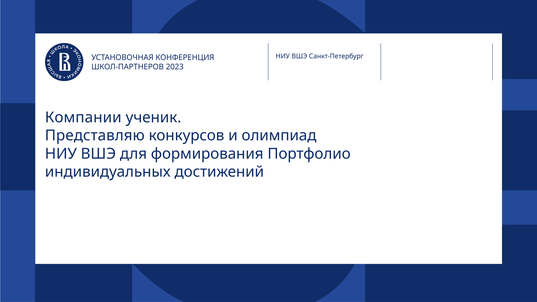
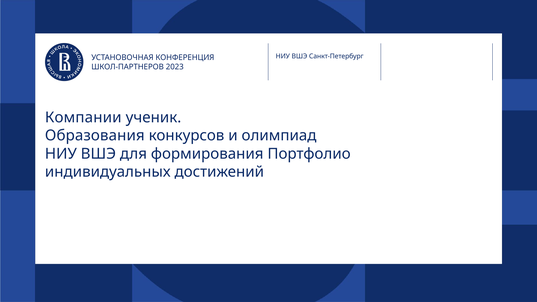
Представляю: Представляю -> Образования (95, 136)
